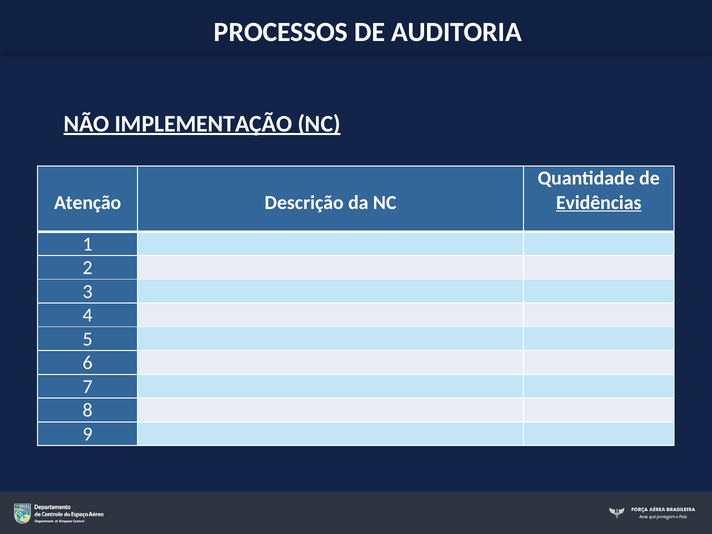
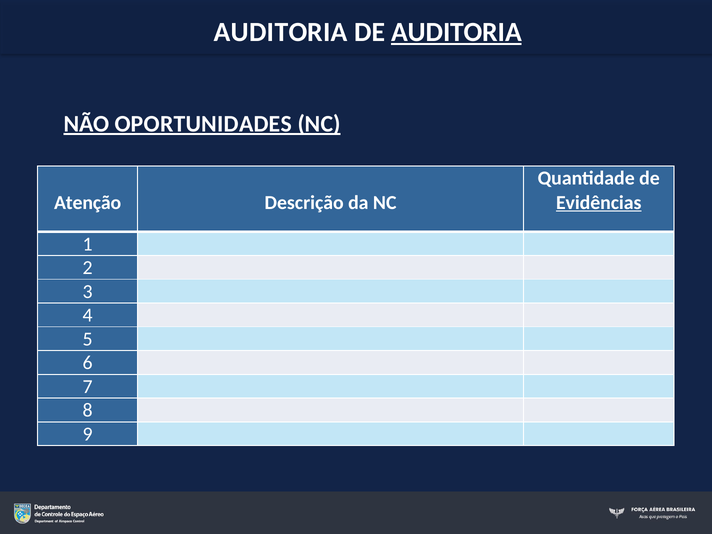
PROCESSOS: PROCESSOS -> AUDITORIA (281, 32)
AUDITORIA underline: none -> present (457, 32)
IMPLEMENTAÇÃO: IMPLEMENTAÇÃO -> OPORTUNIDADES (203, 124)
